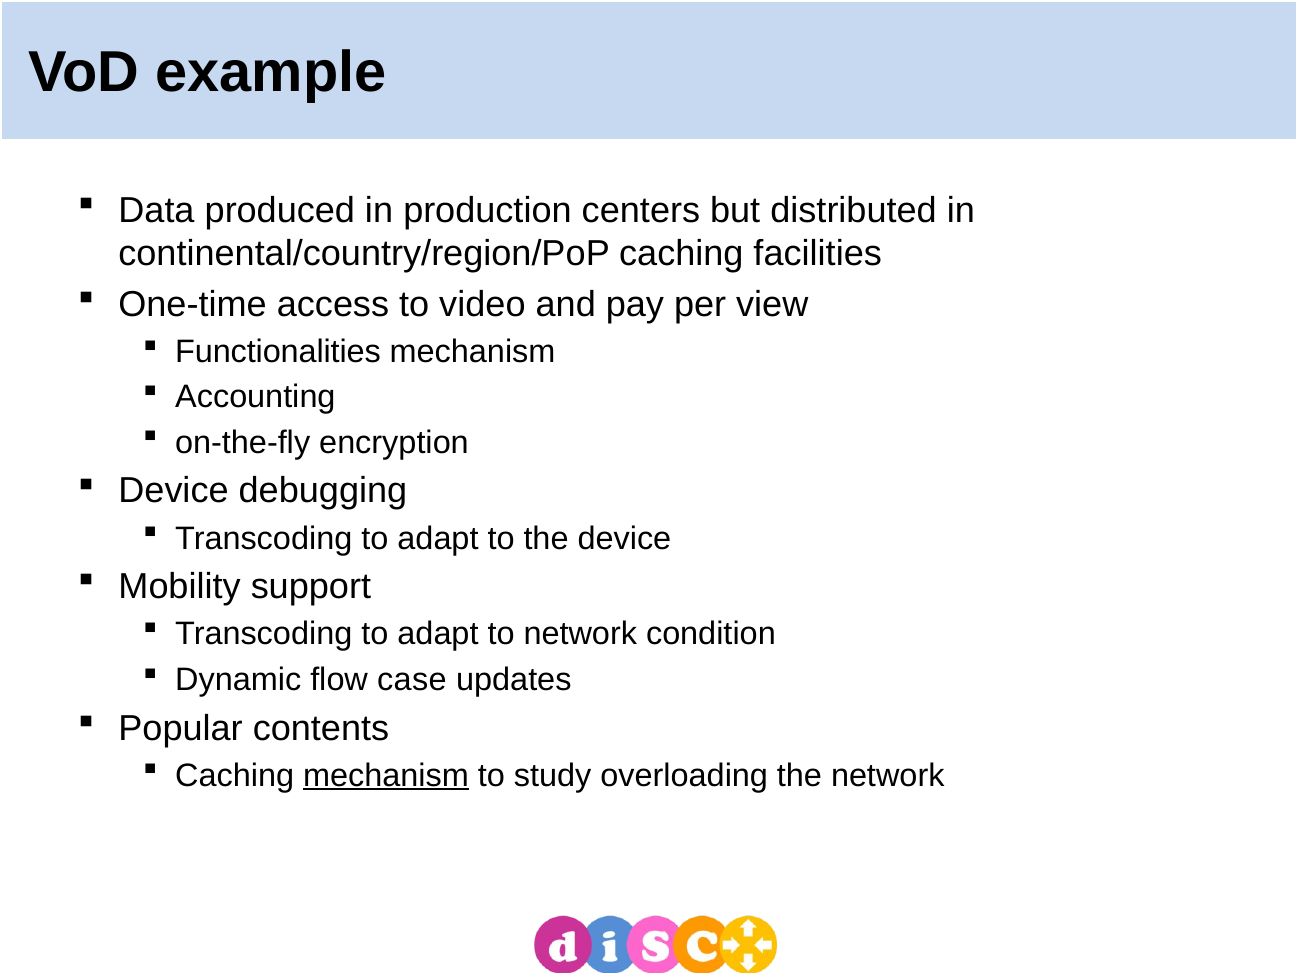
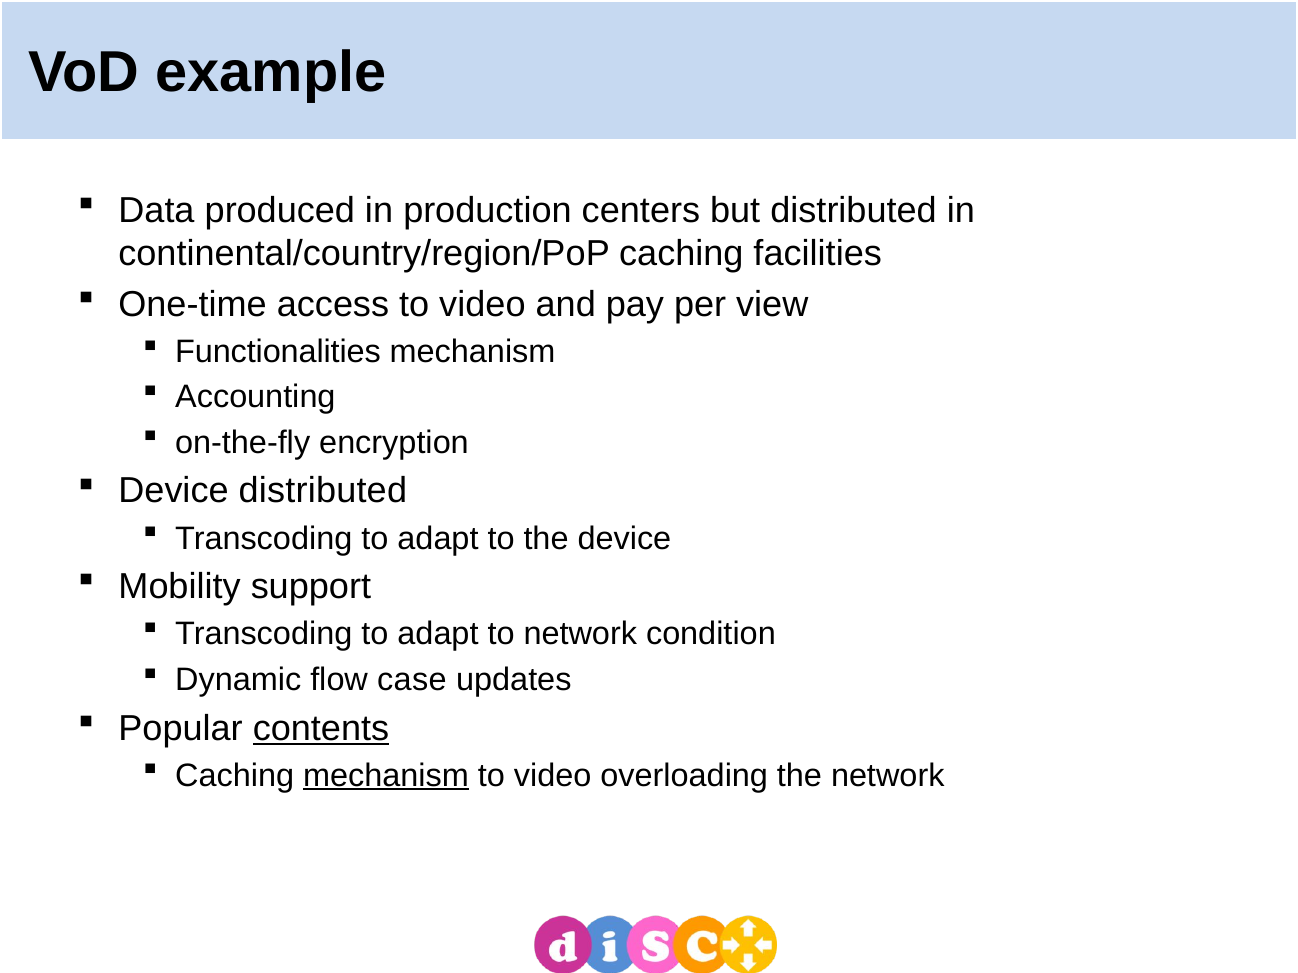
Device debugging: debugging -> distributed (323, 491)
contents underline: none -> present (321, 729)
study: study -> video (553, 776)
